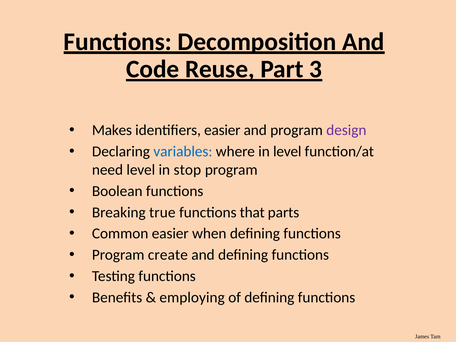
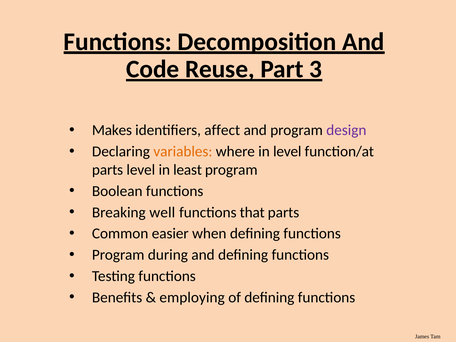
identifiers easier: easier -> affect (222, 130)
variables colour: blue -> orange (183, 152)
need: need -> parts (108, 170)
stop: stop -> least (188, 170)
true: true -> well (162, 212)
create: create -> during (168, 255)
